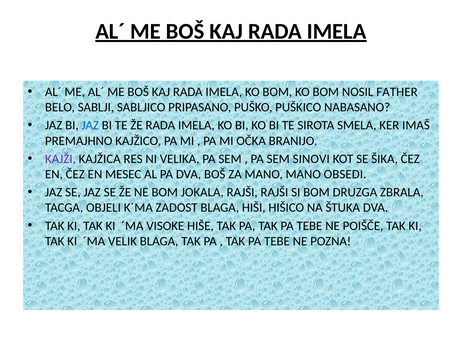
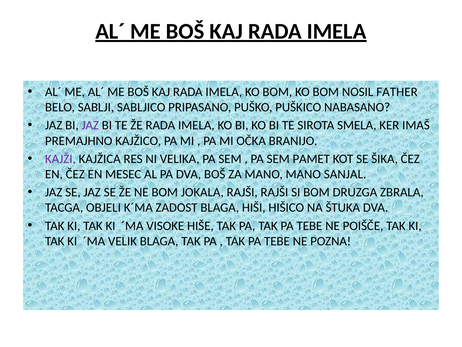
JAZ colour: blue -> purple (90, 125)
SINOVI: SINOVI -> PAMET (311, 159)
OBSEDI: OBSEDI -> SANJAL (345, 174)
